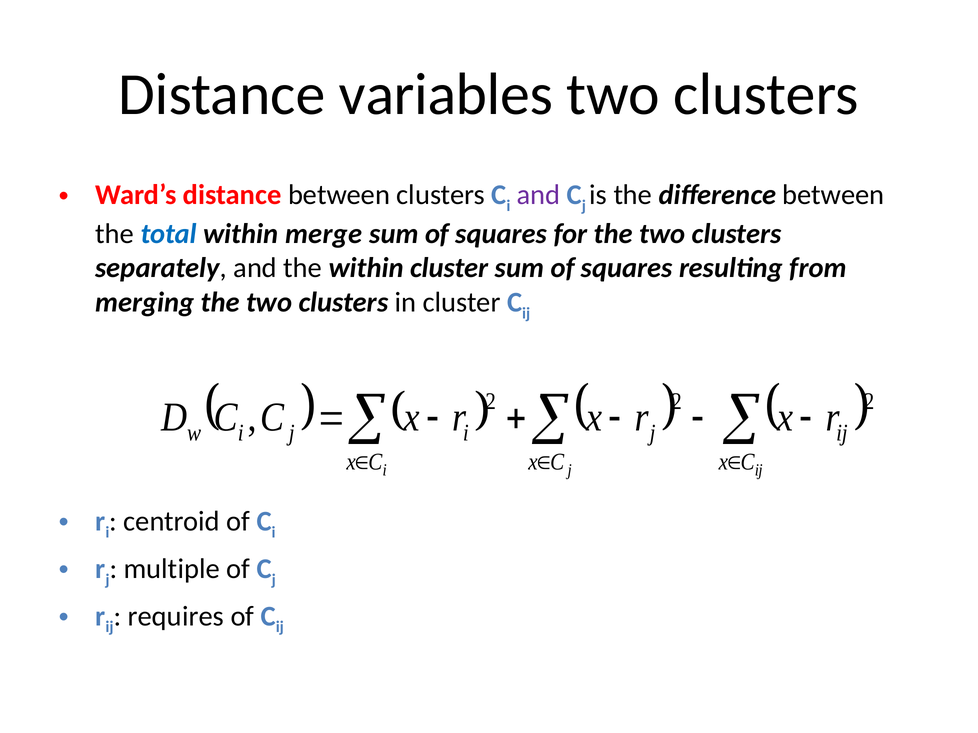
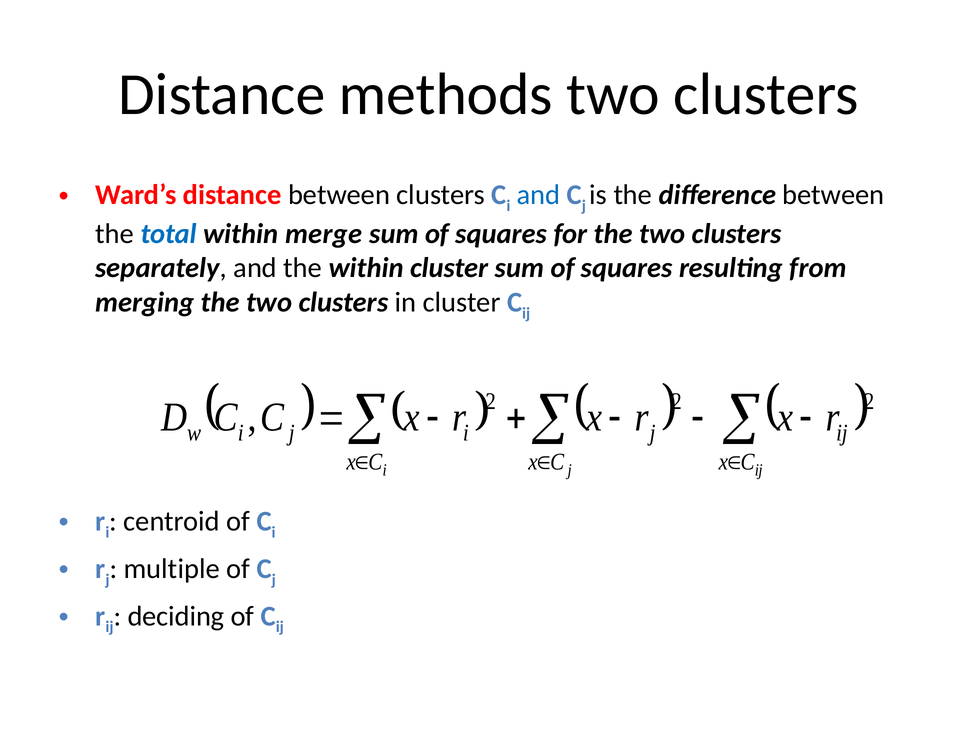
variables: variables -> methods (446, 95)
and colour: purple -> blue (539, 195)
requires: requires -> deciding (176, 617)
